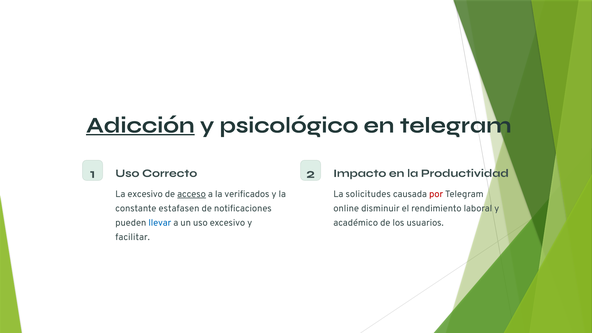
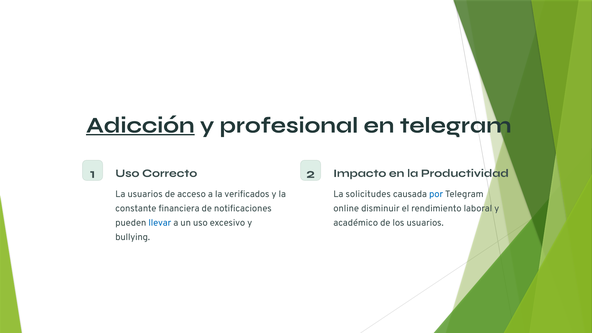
psicológico: psicológico -> profesional (289, 125)
La excesivo: excesivo -> usuarios (145, 194)
acceso underline: present -> none (192, 194)
por colour: red -> blue (436, 194)
estafasen: estafasen -> financiera (179, 208)
facilitar: facilitar -> bullying (133, 237)
